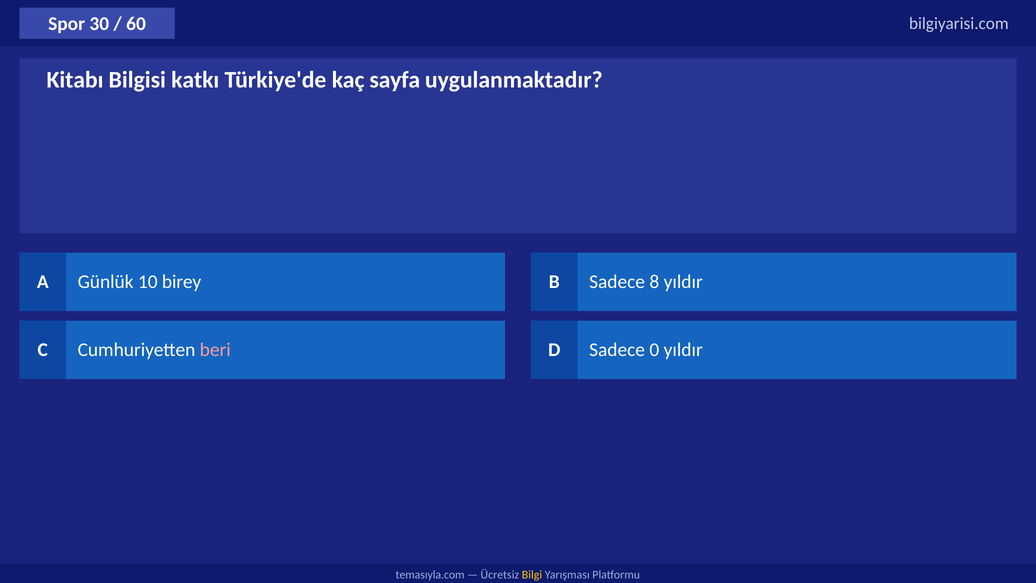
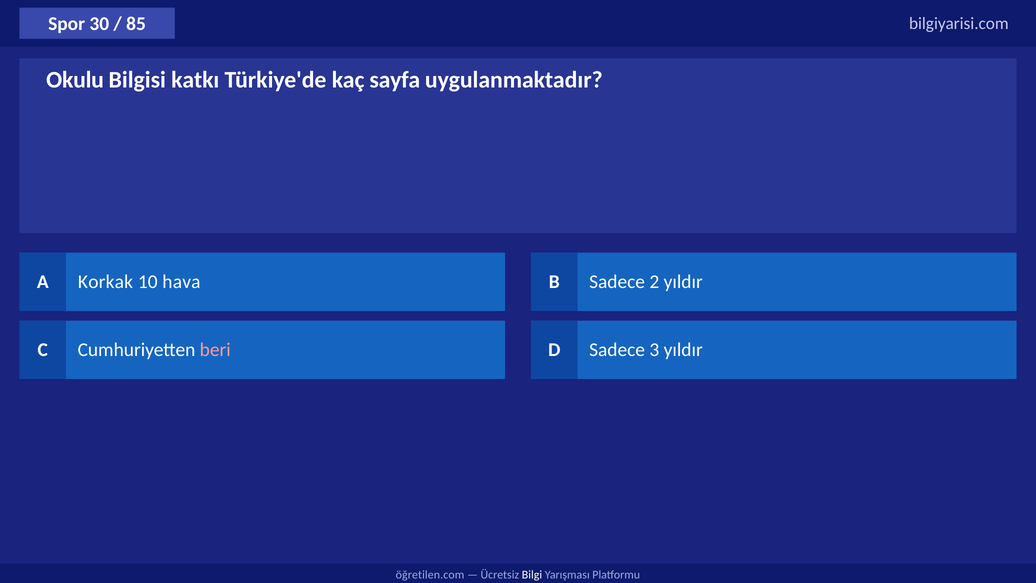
60: 60 -> 85 (136, 24)
Kitabı: Kitabı -> Okulu (75, 80)
Günlük: Günlük -> Korkak (105, 282)
birey: birey -> hava (181, 282)
8: 8 -> 2 (654, 282)
0: 0 -> 3 (654, 350)
temasıyla.com: temasıyla.com -> öğretilen.com (430, 575)
Bilgi colour: yellow -> white (532, 575)
